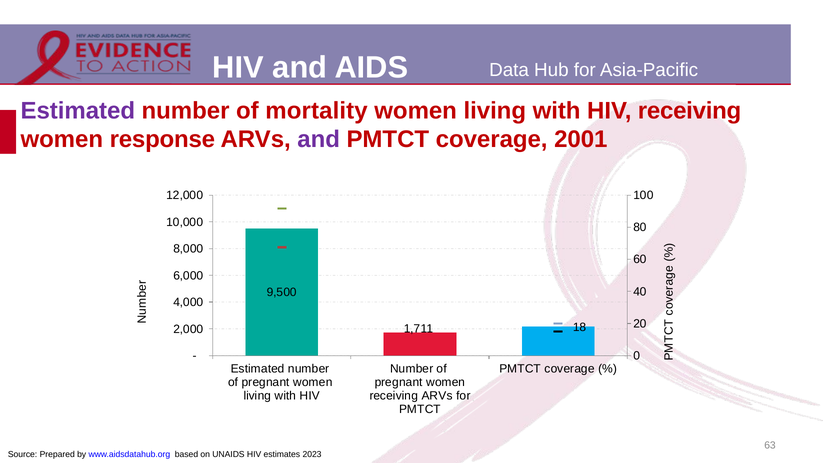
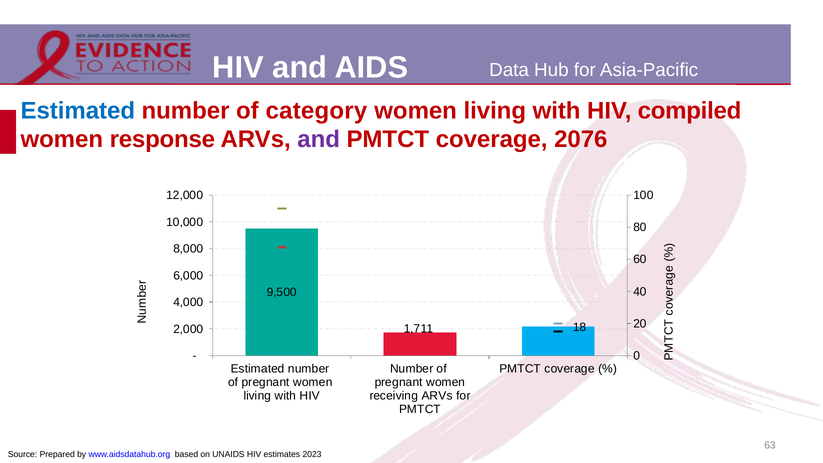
Estimated colour: purple -> blue (78, 111)
mortality: mortality -> category (316, 111)
HIV receiving: receiving -> compiled (690, 111)
2001: 2001 -> 2076 (581, 139)
